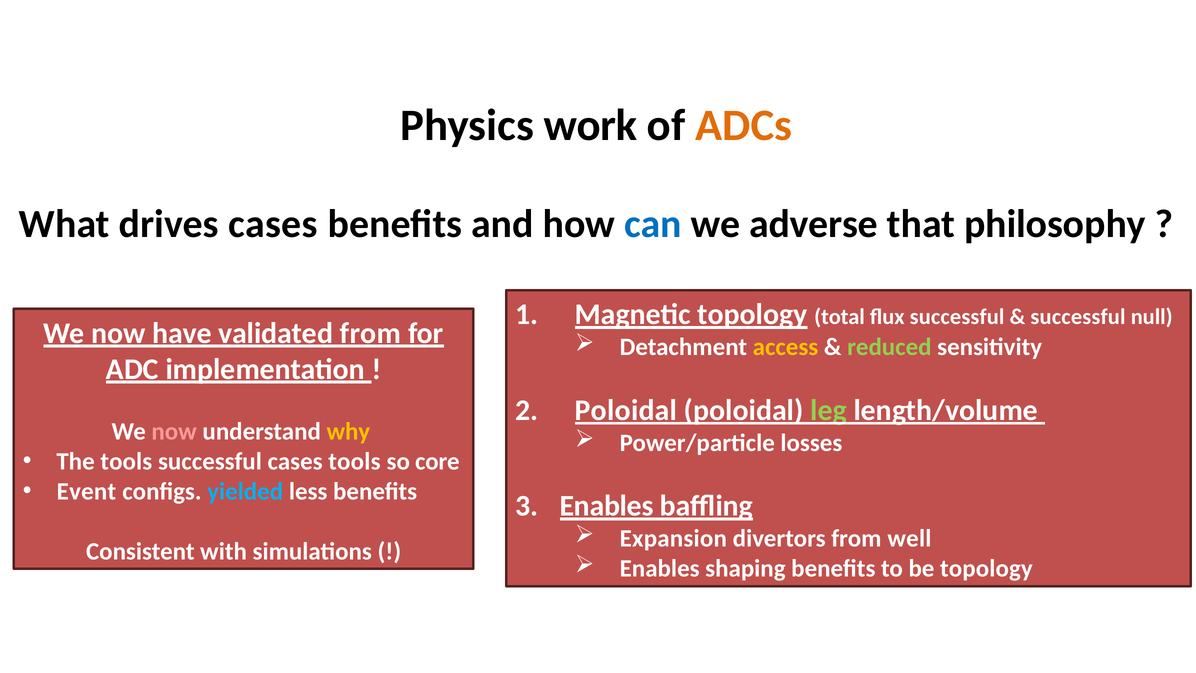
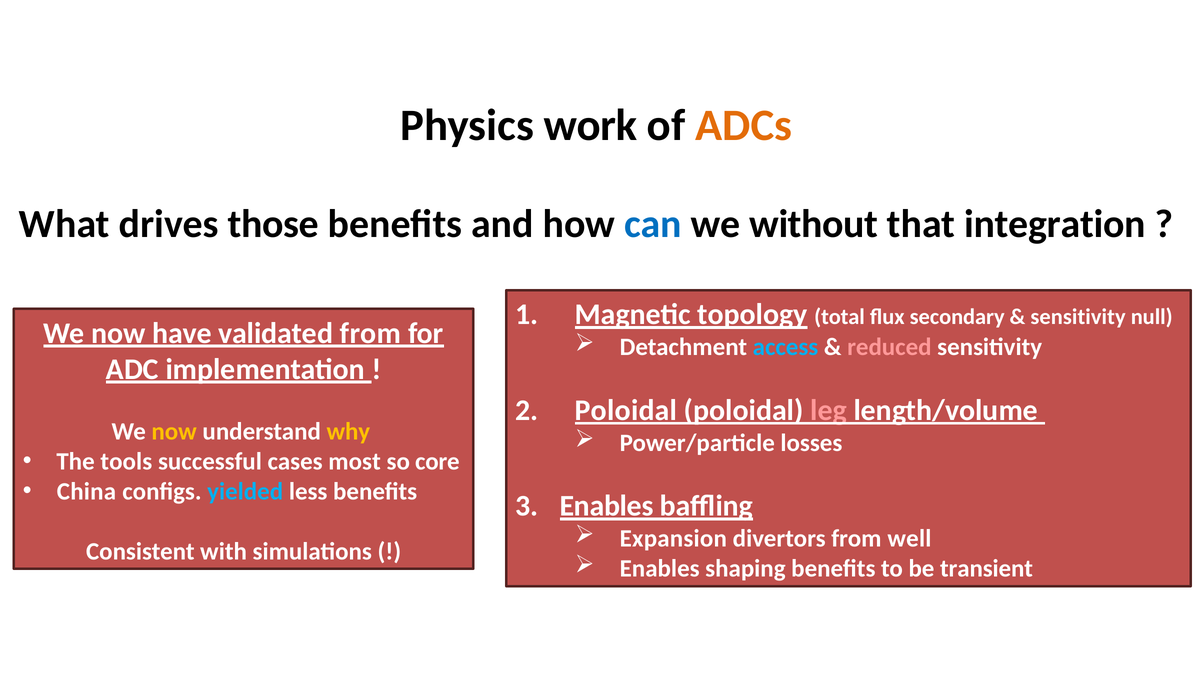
drives cases: cases -> those (273, 224)
adverse: adverse -> without (814, 224)
that philosophy: philosophy -> integration (1055, 224)
flux successful: successful -> secondary (957, 317)
successful: successful -> sensitivity (1078, 317)
access colour: yellow -> light blue (785, 347)
reduced colour: light green -> pink (889, 347)
leg colour: light green -> pink (829, 410)
now colour: pink -> yellow (174, 431)
cases tools: tools -> most (355, 461)
Event: Event -> China (86, 491)
be topology: topology -> transient (986, 568)
